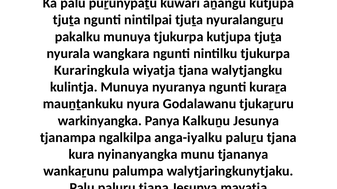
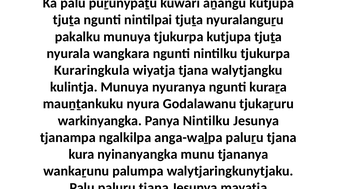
Panya Kalkuṉu: Kalkuṉu -> Nintilku (206, 121)
anga-iyalku: anga-iyalku -> anga-waḻpa (188, 138)
